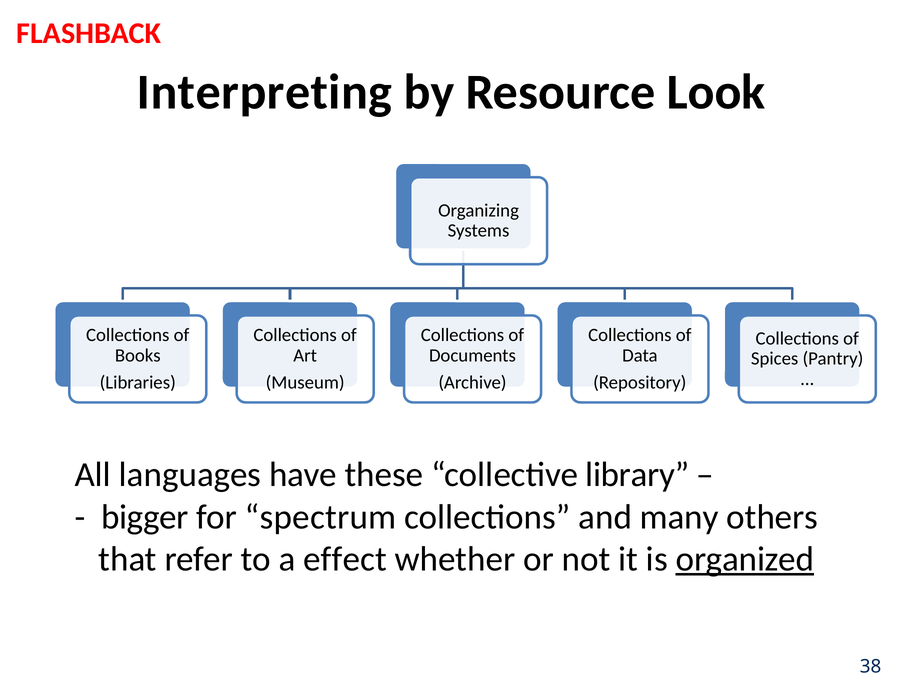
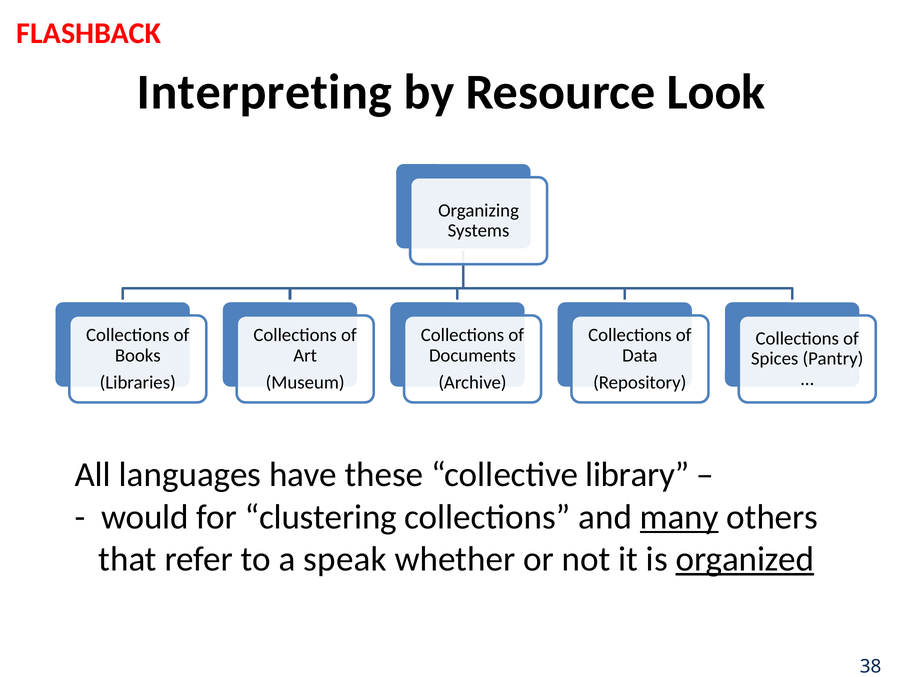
bigger: bigger -> would (145, 517)
spectrum: spectrum -> clustering (321, 517)
many underline: none -> present (679, 517)
effect: effect -> speak (345, 559)
